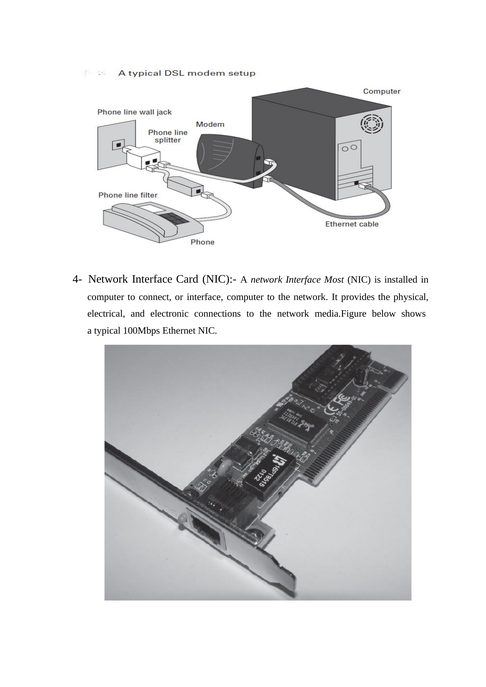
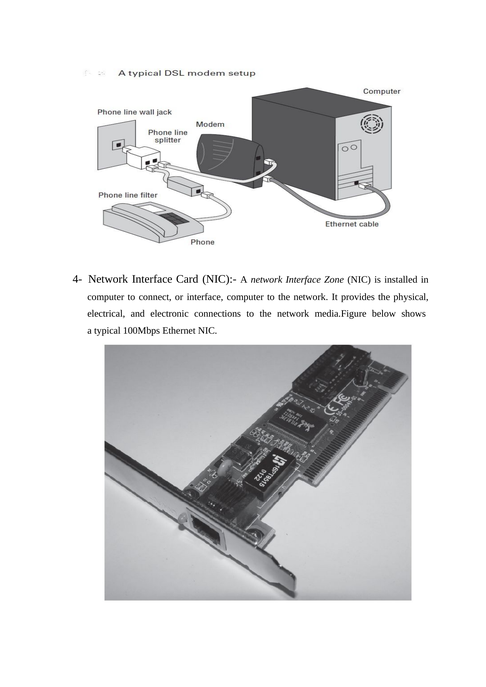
Most: Most -> Zone (334, 280)
